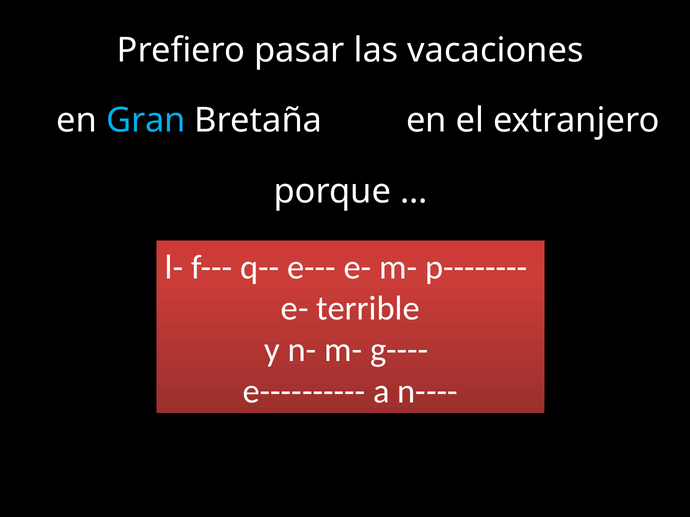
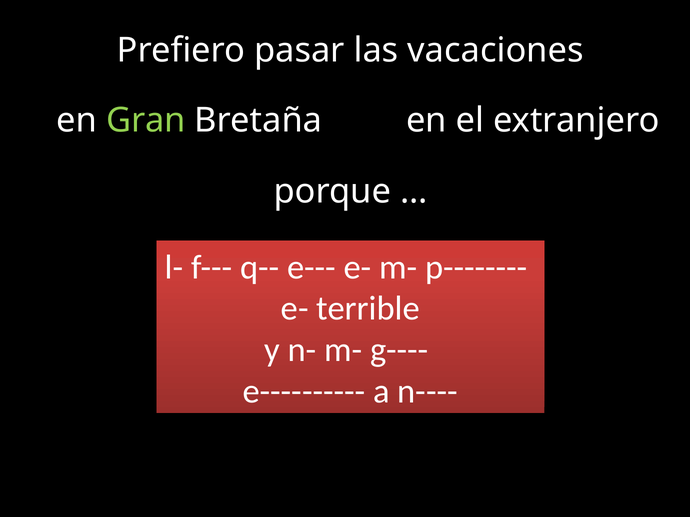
Gran colour: light blue -> light green (146, 120)
